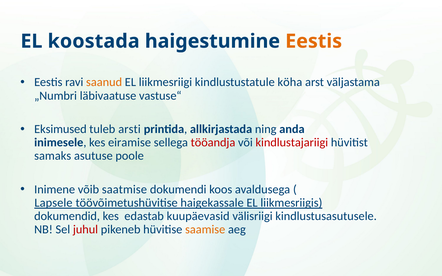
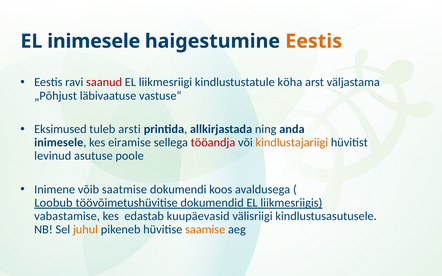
EL koostada: koostada -> inimesele (94, 41)
saanud colour: orange -> red (104, 82)
„Numbri: „Numbri -> „Põhjust (56, 96)
kindlustajariigi colour: red -> orange (292, 143)
samaks: samaks -> levinud (53, 156)
Lapsele: Lapsele -> Loobub (53, 203)
haigekassale: haigekassale -> dokumendid (212, 203)
dokumendid: dokumendid -> vabastamise (67, 216)
juhul colour: red -> orange (85, 230)
